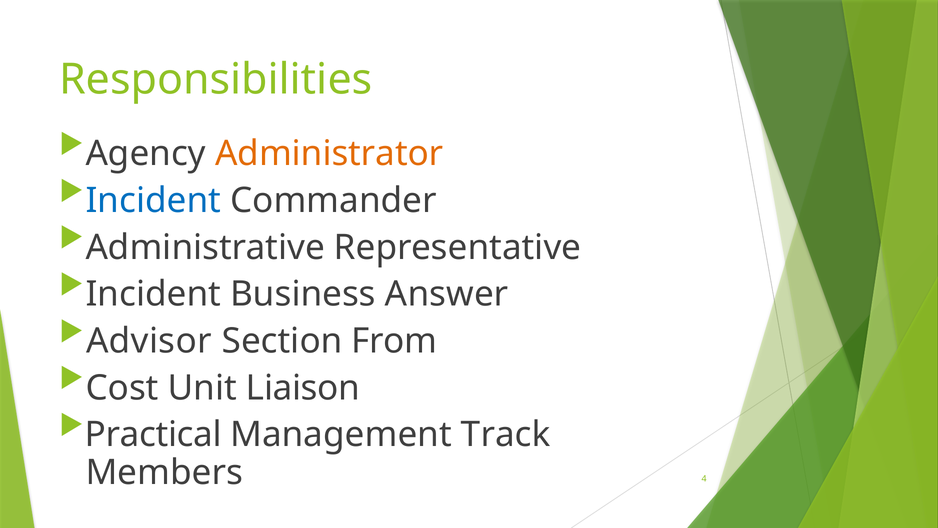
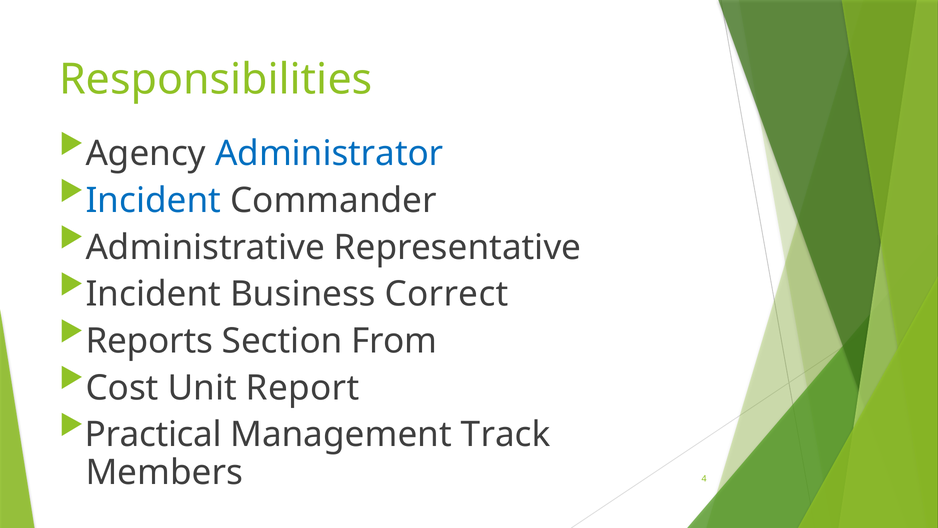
Administrator colour: orange -> blue (329, 154)
Answer: Answer -> Correct (447, 294)
Advisor: Advisor -> Reports (149, 341)
Liaison: Liaison -> Report (303, 388)
